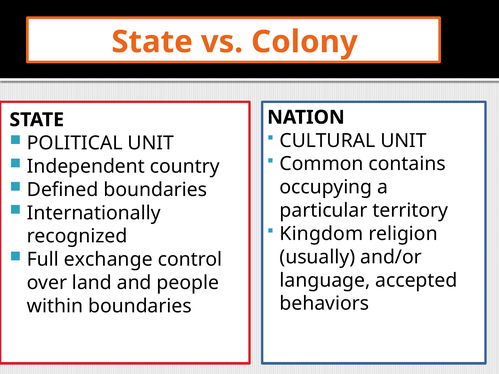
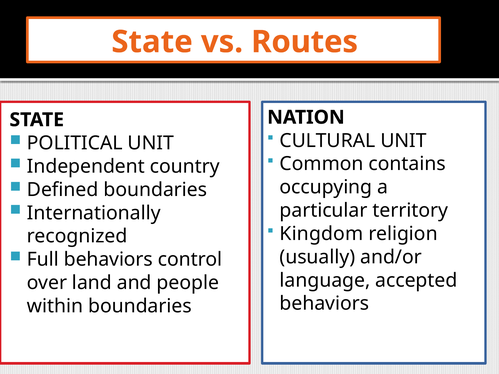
Colony: Colony -> Routes (305, 42)
Full exchange: exchange -> behaviors (108, 260)
